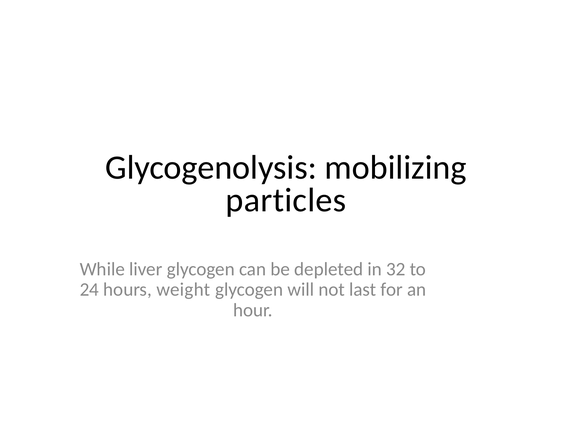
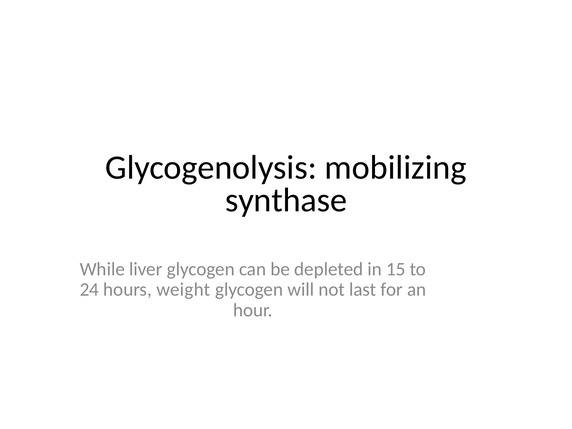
particles: particles -> synthase (286, 200)
32: 32 -> 15 (396, 269)
